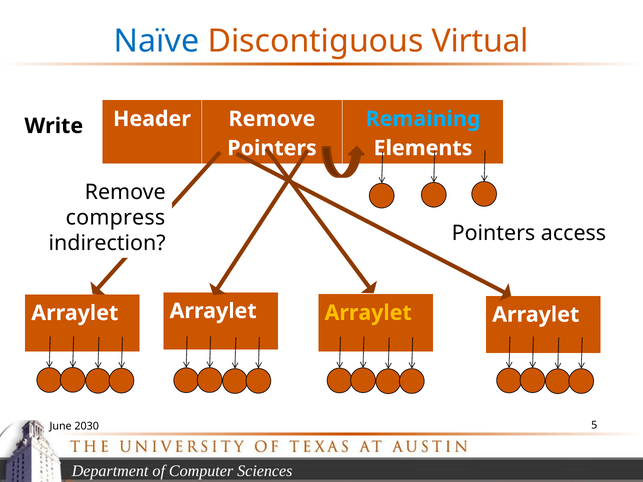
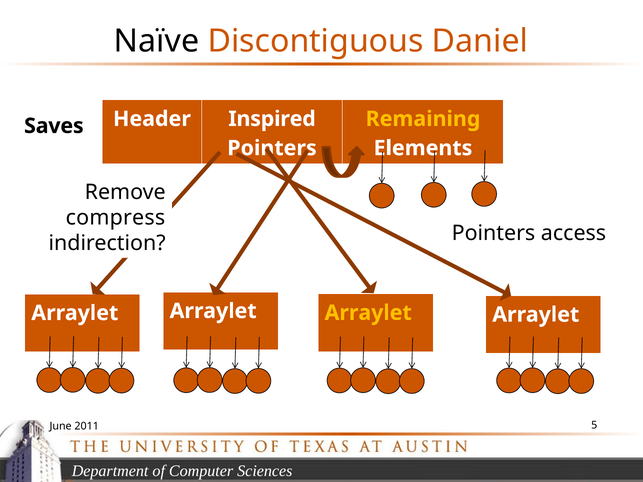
Naïve colour: blue -> black (157, 41)
Virtual: Virtual -> Daniel (480, 41)
Header Remove: Remove -> Inspired (272, 119)
Remaining colour: light blue -> yellow (423, 119)
Write: Write -> Saves (54, 126)
2030: 2030 -> 2011 (87, 426)
